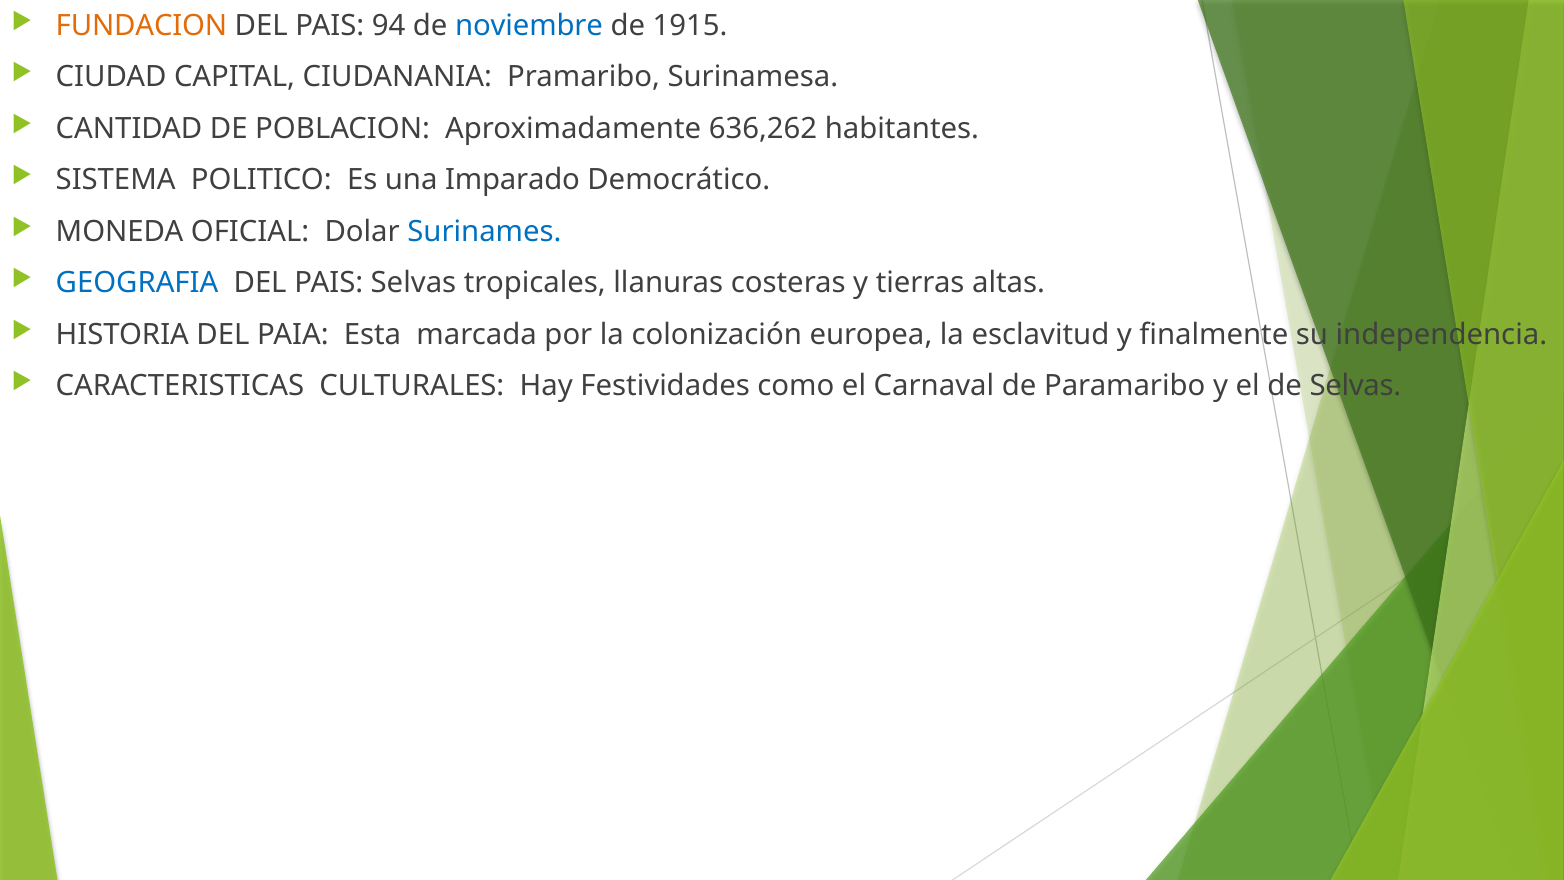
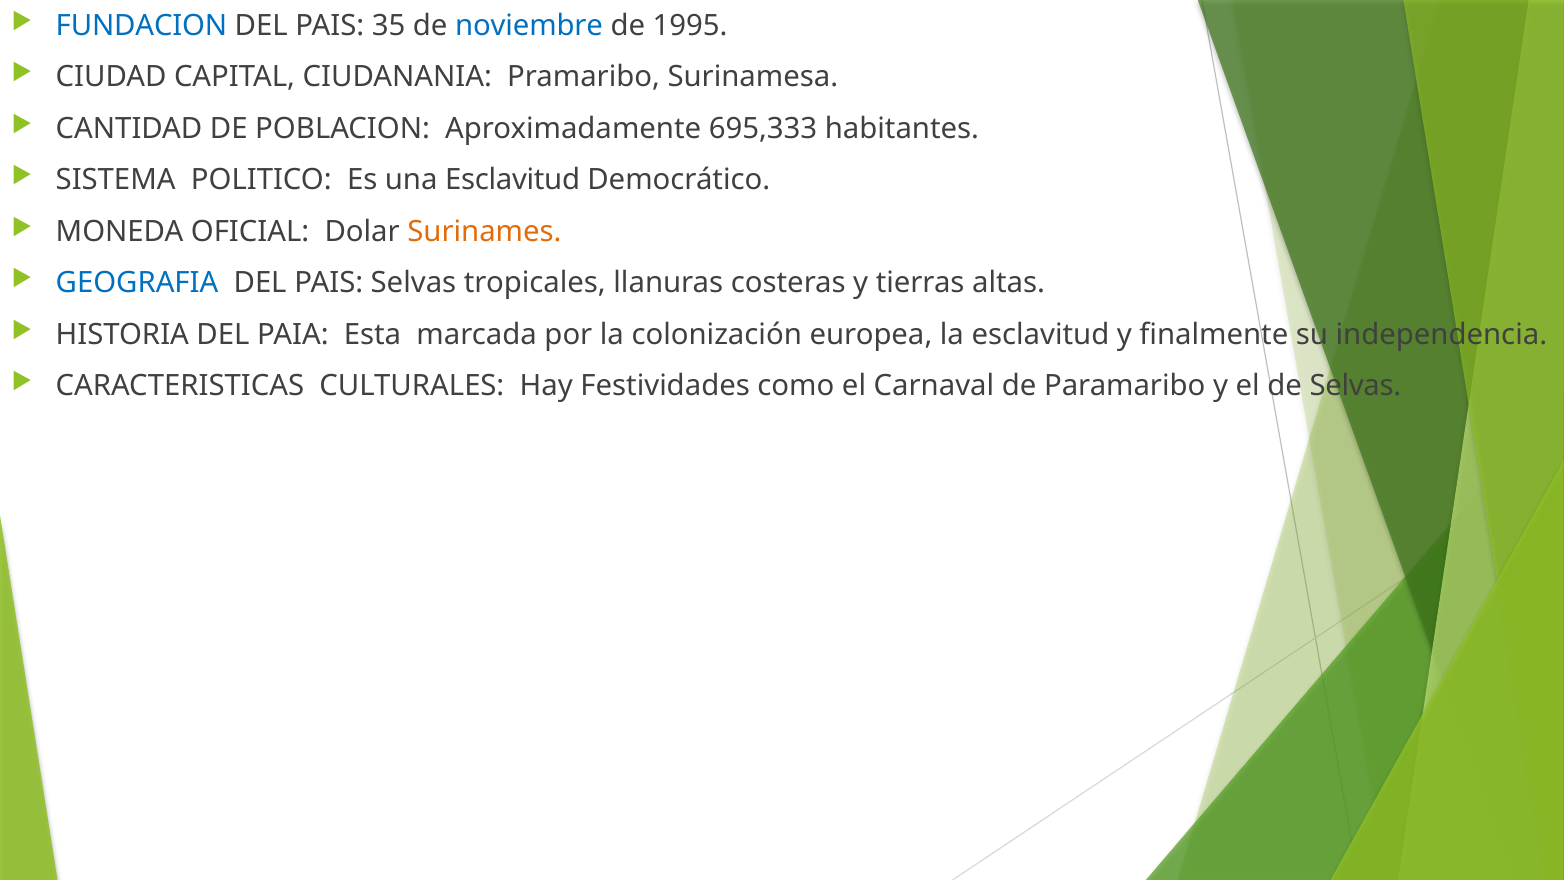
FUNDACION colour: orange -> blue (141, 26)
94: 94 -> 35 (389, 26)
1915: 1915 -> 1995 (690, 26)
636,262: 636,262 -> 695,333 (763, 128)
una Imparado: Imparado -> Esclavitud (513, 180)
Surinames colour: blue -> orange (484, 231)
